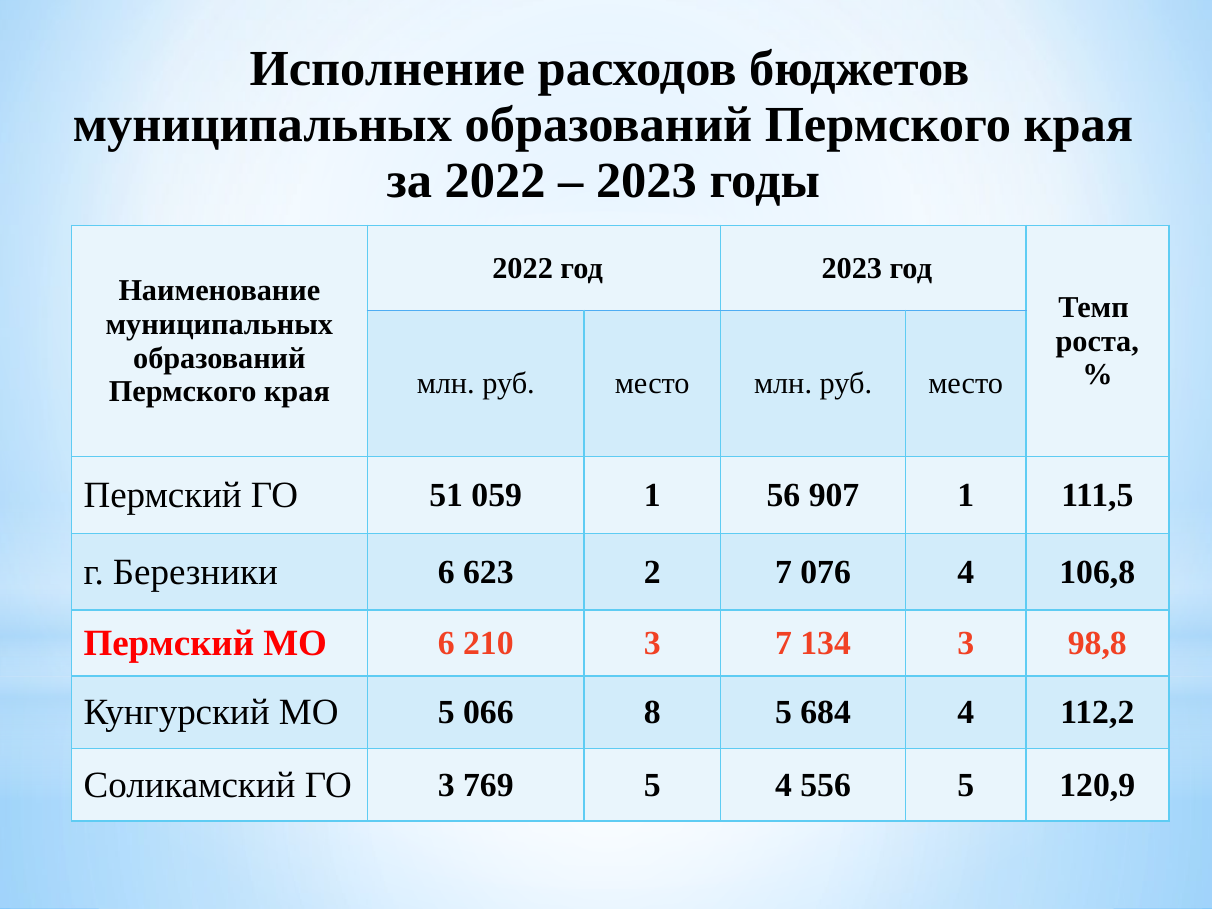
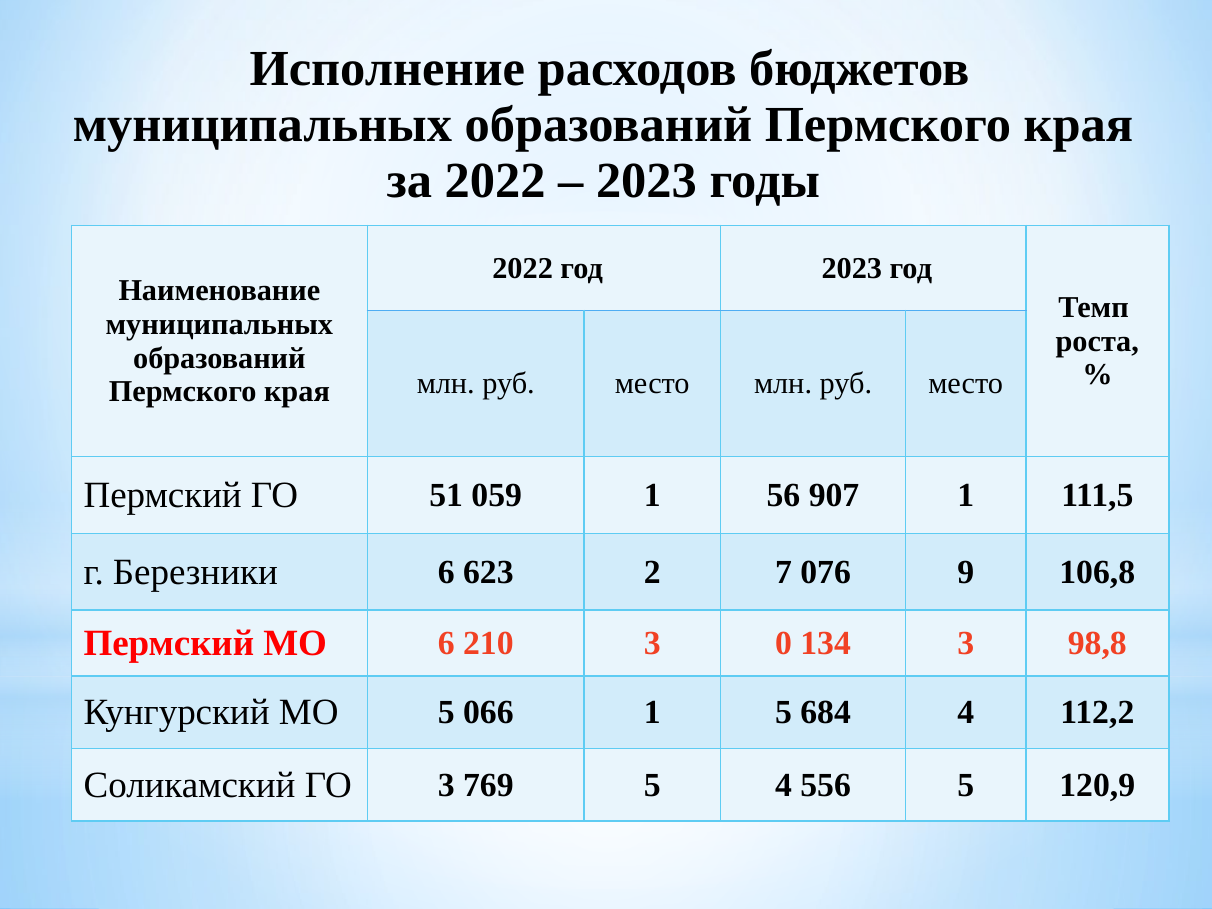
076 4: 4 -> 9 (966, 572)
3 7: 7 -> 0 (784, 643)
066 8: 8 -> 1 (652, 713)
